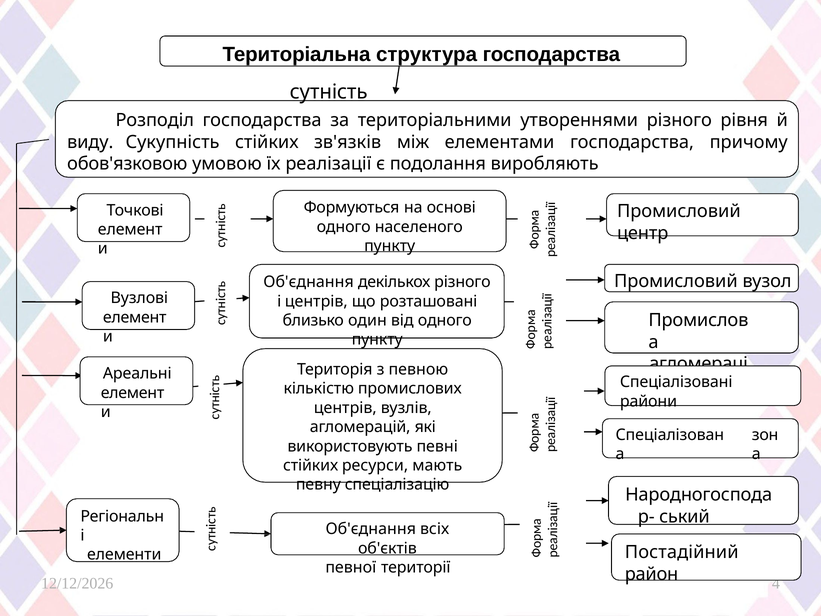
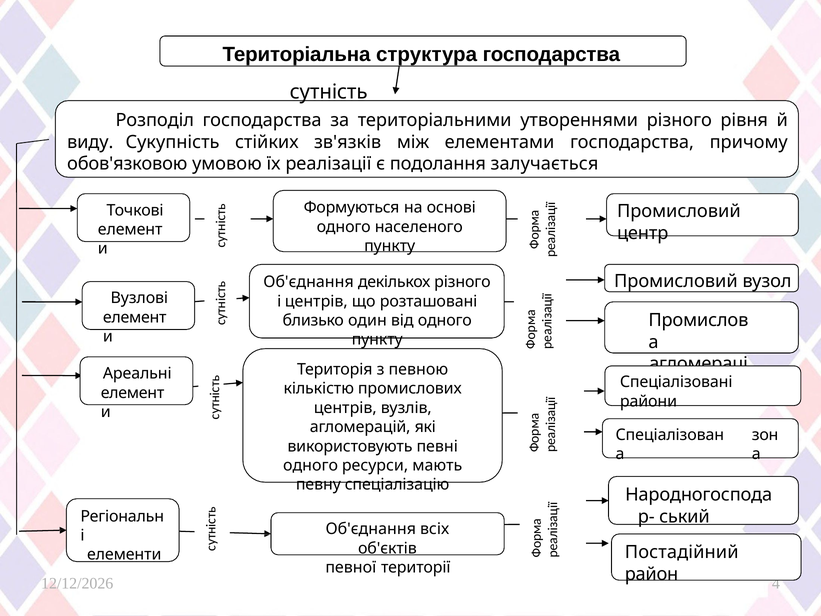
виробляють: виробляють -> залучається (545, 164)
стійких: стійких -> одного (311, 465)
